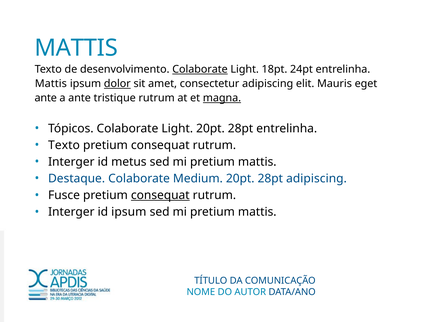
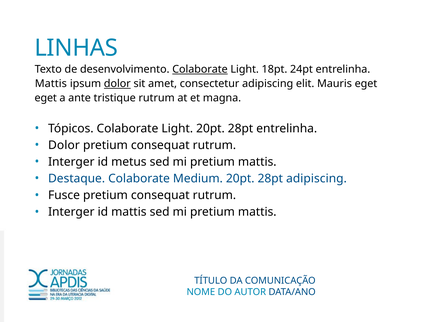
MATTIS: MATTIS -> LINHAS (76, 48)
ante: ante -> eget (46, 98)
magna underline: present -> none (222, 98)
Texto: Texto -> Dolor (64, 145)
consequat underline: present -> none (160, 196)
id ipsum: ipsum -> mattis (129, 212)
